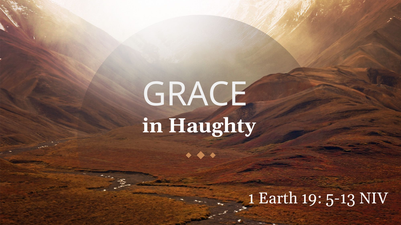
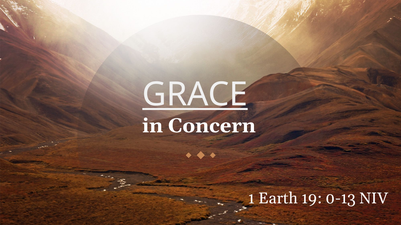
GRACE underline: none -> present (195, 95)
Haughty: Haughty -> Concern (212, 126)
5-13: 5-13 -> 0-13 (341, 199)
